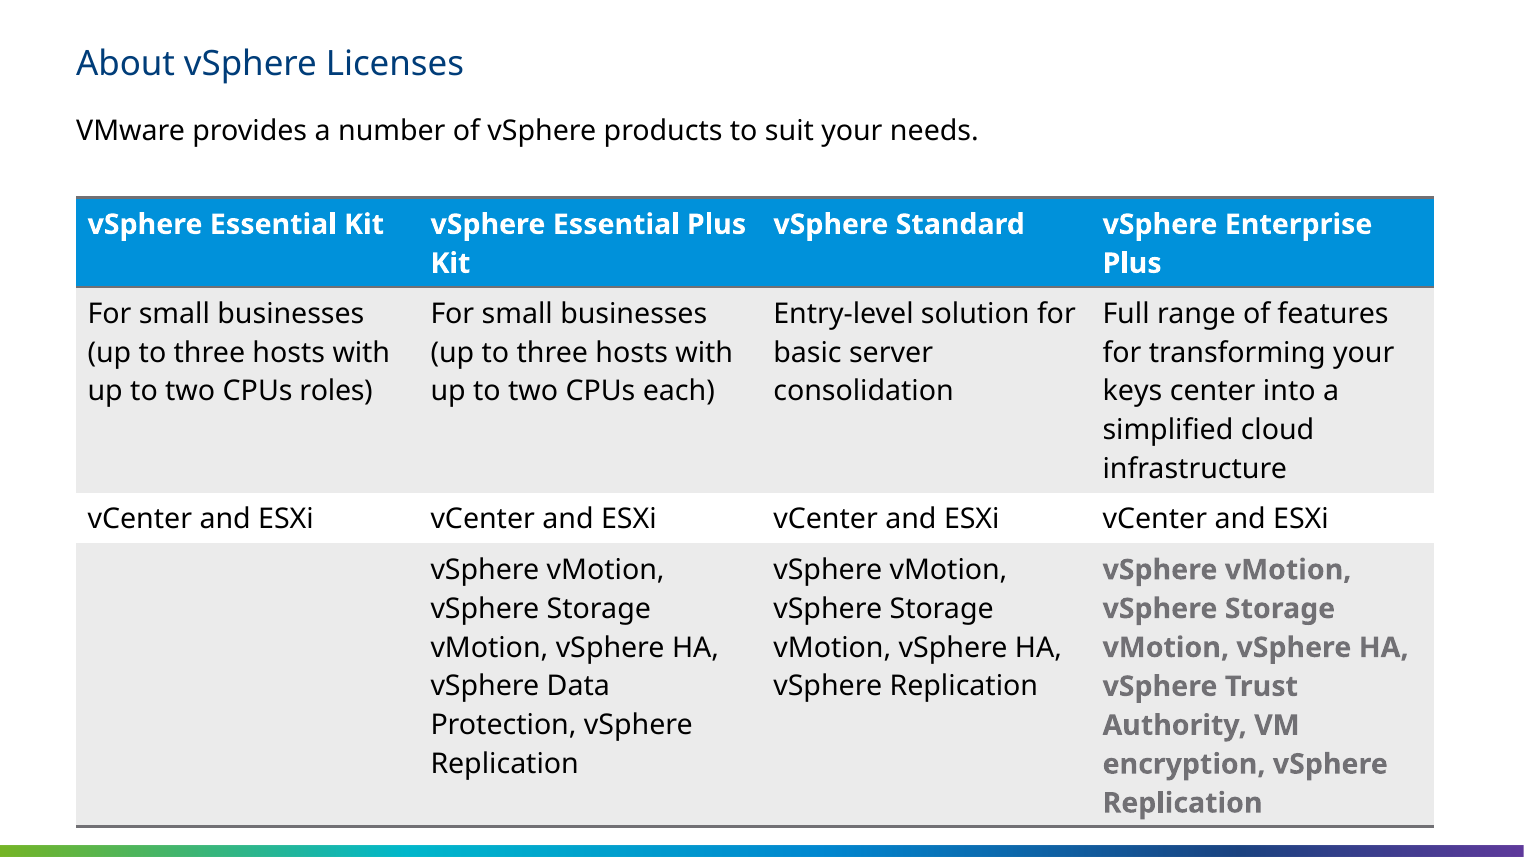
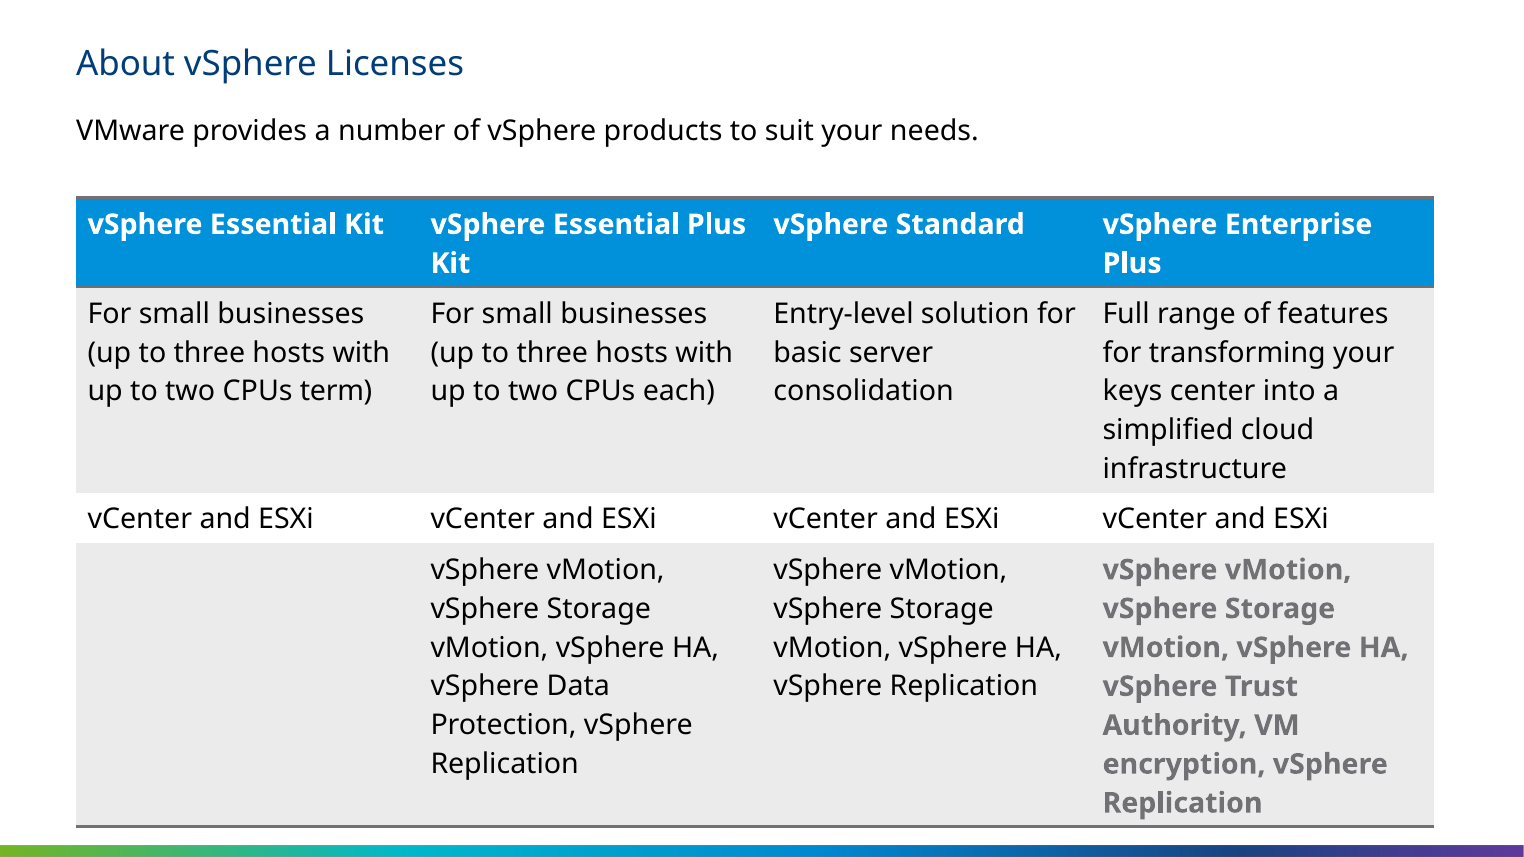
roles: roles -> term (336, 392)
